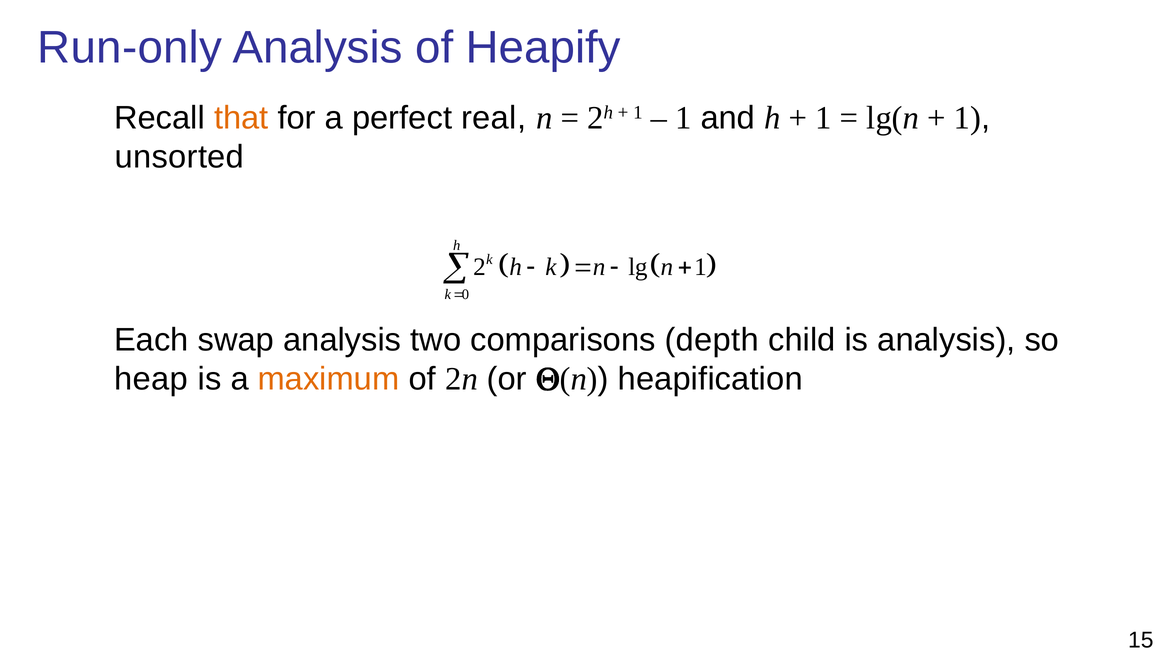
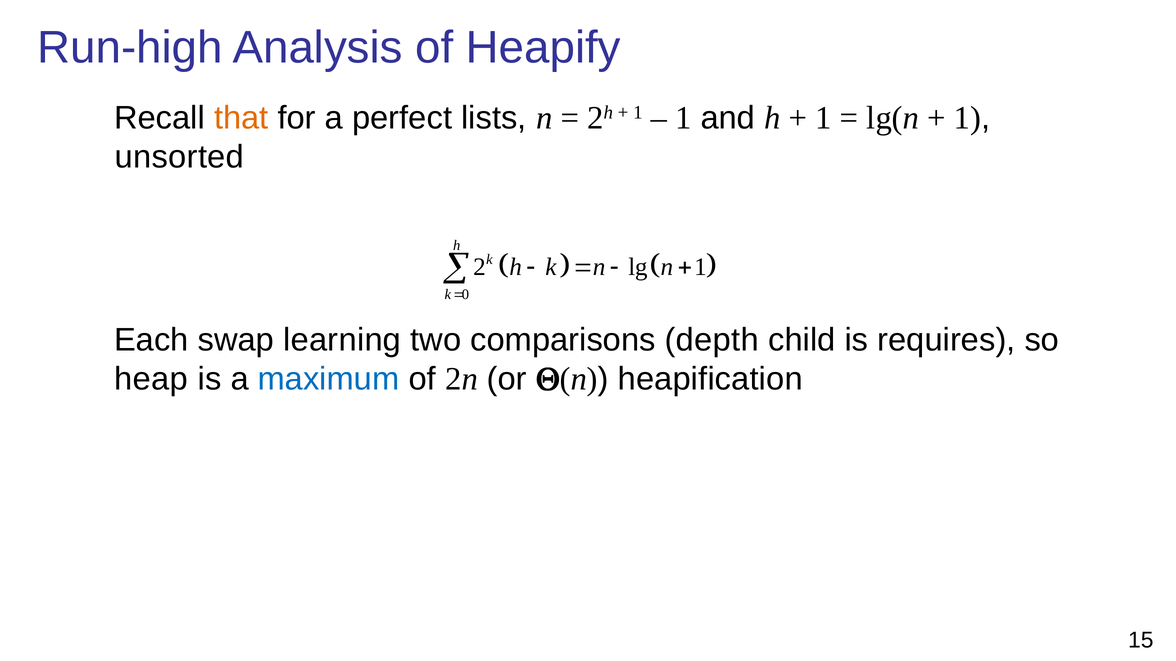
Run-only: Run-only -> Run-high (130, 48)
real: real -> lists (494, 118)
swap analysis: analysis -> learning (342, 340)
is analysis: analysis -> requires (946, 340)
maximum colour: orange -> blue (329, 380)
